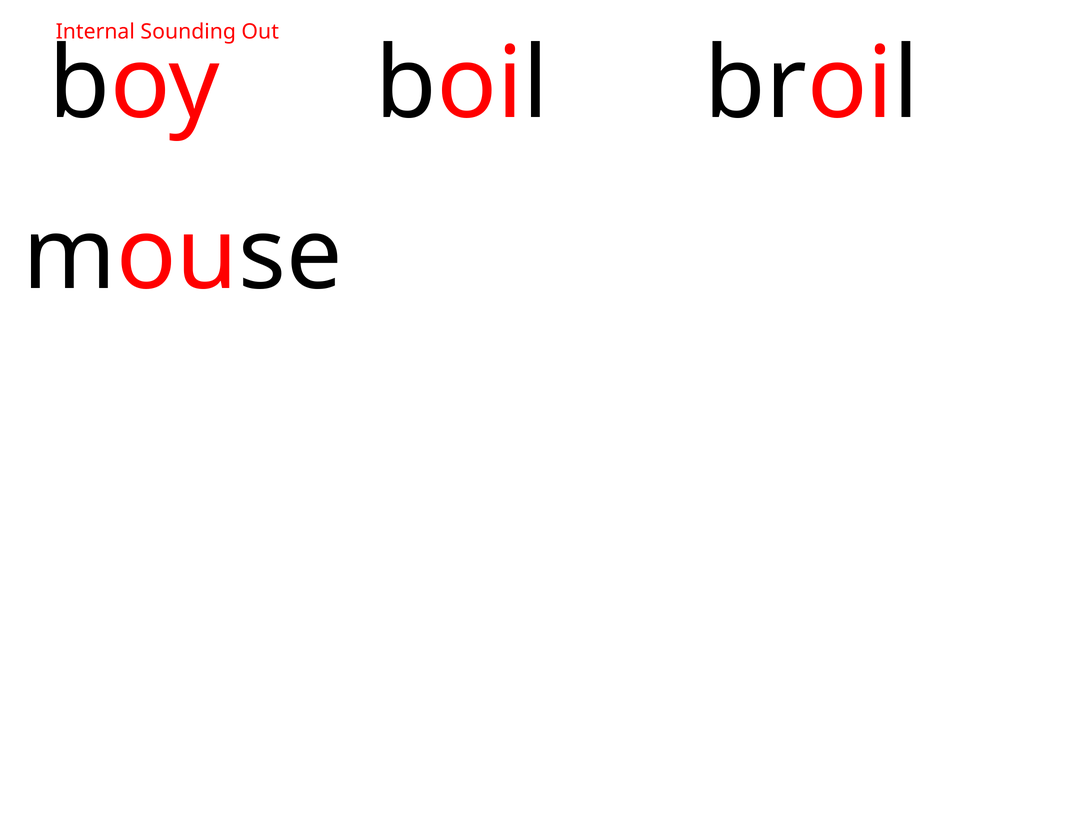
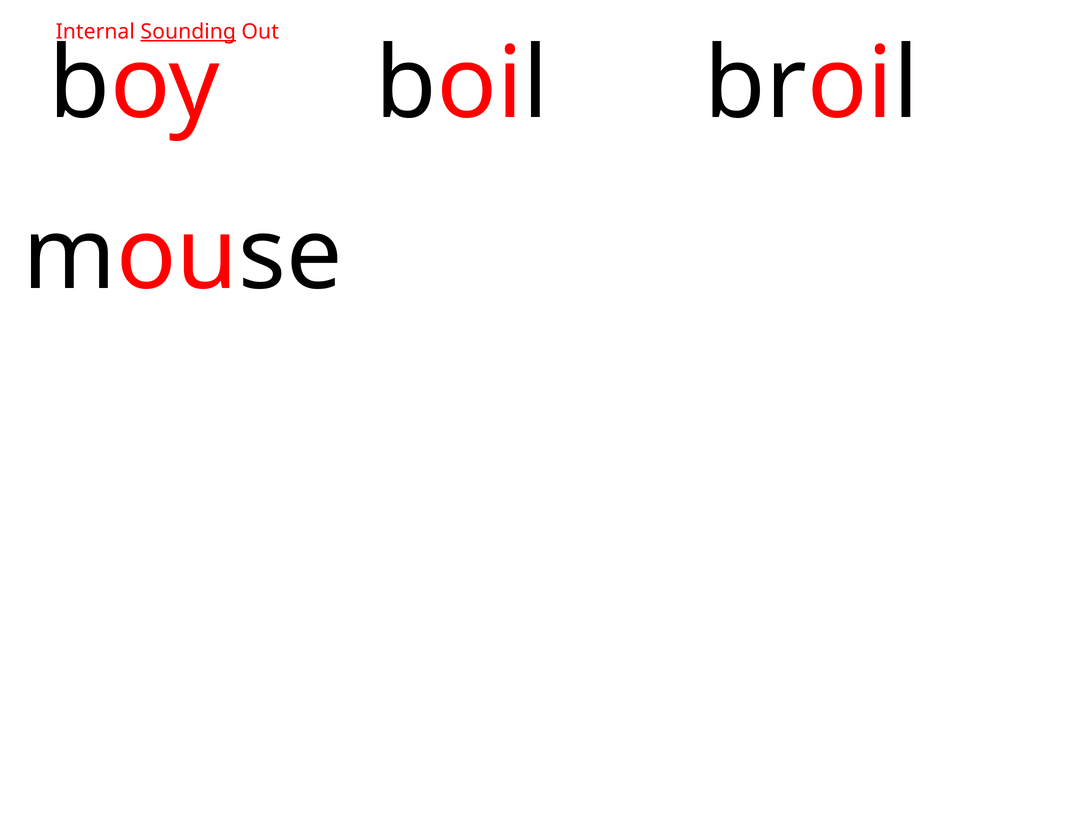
Sounding underline: none -> present (188, 32)
